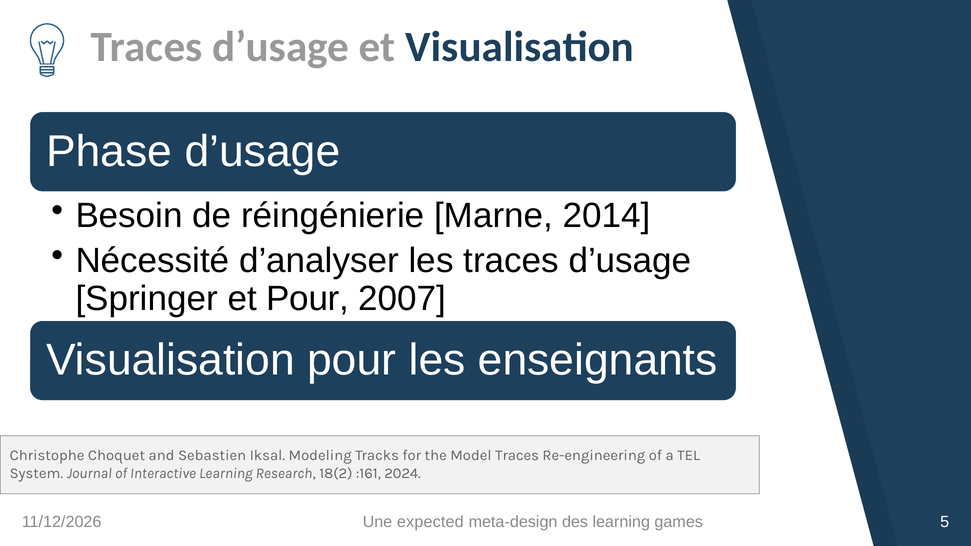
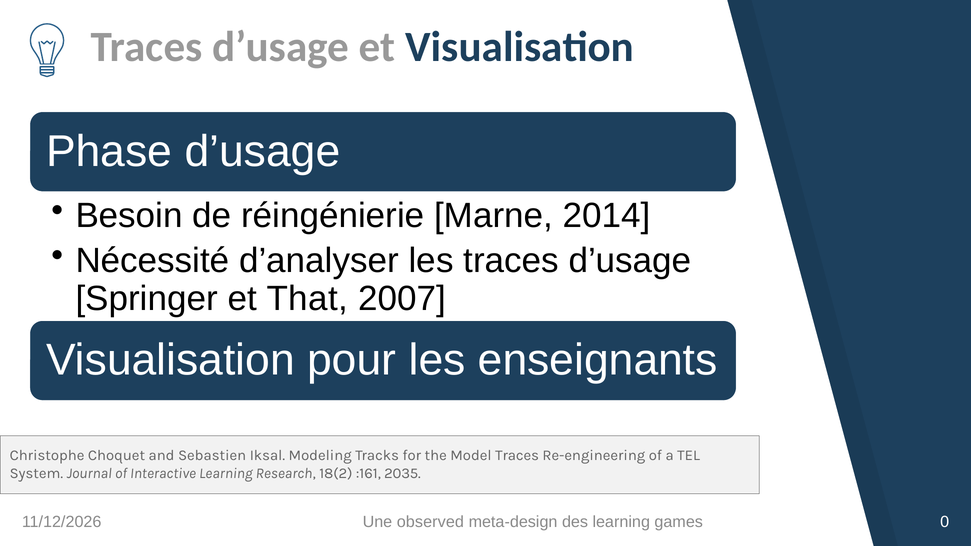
et Pour: Pour -> That (307, 299)
2024: 2024 -> 2035 (402, 474)
expected: expected -> observed (430, 522)
5: 5 -> 0 (945, 522)
